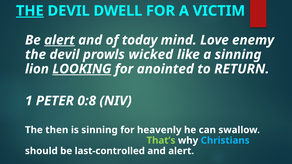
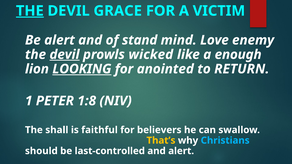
DWELL: DWELL -> GRACE (118, 11)
alert underline: present -> none (59, 40)
today: today -> stand (140, 40)
devil underline: none -> present (65, 55)
a sinning: sinning -> enough (238, 55)
0:8: 0:8 -> 1:8 (87, 101)
then: then -> shall (57, 130)
is sinning: sinning -> faithful (100, 130)
heavenly: heavenly -> believers (159, 130)
That’s colour: light green -> yellow (161, 141)
